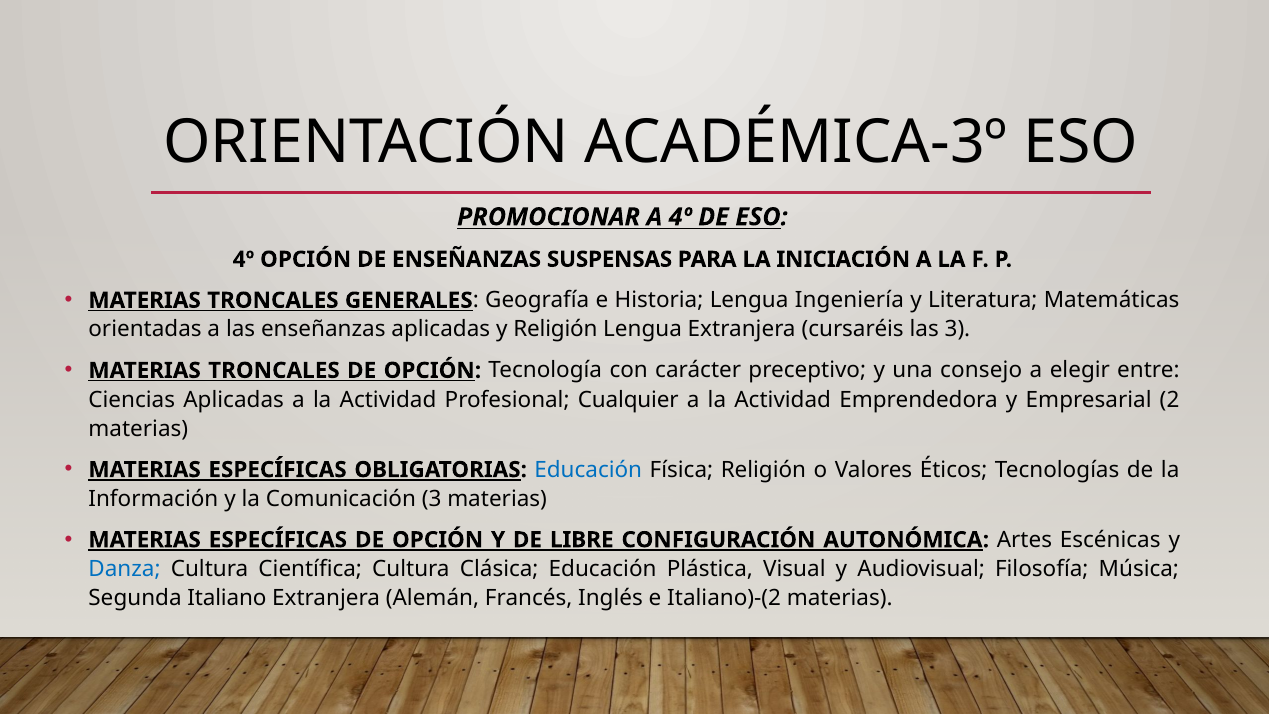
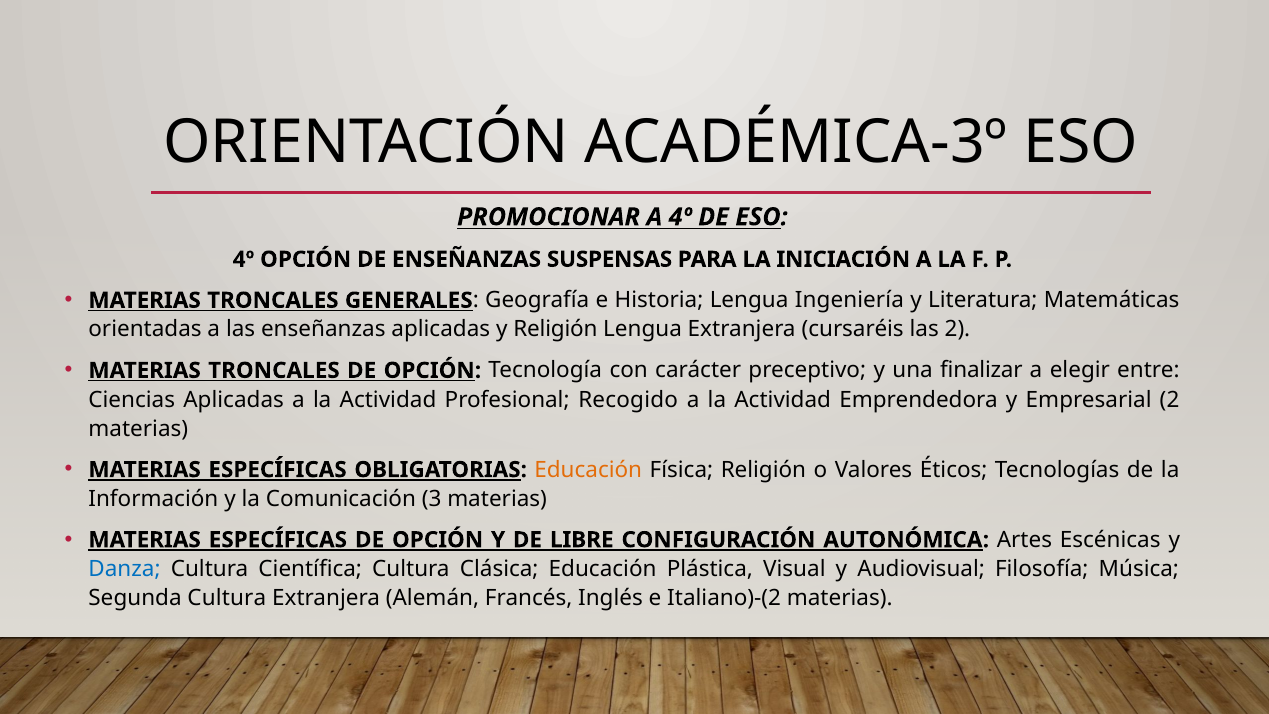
las 3: 3 -> 2 (957, 329)
consejo: consejo -> finalizar (981, 370)
Cualquier: Cualquier -> Recogido (628, 400)
Educación colour: blue -> orange (588, 470)
Segunda Italiano: Italiano -> Cultura (227, 598)
